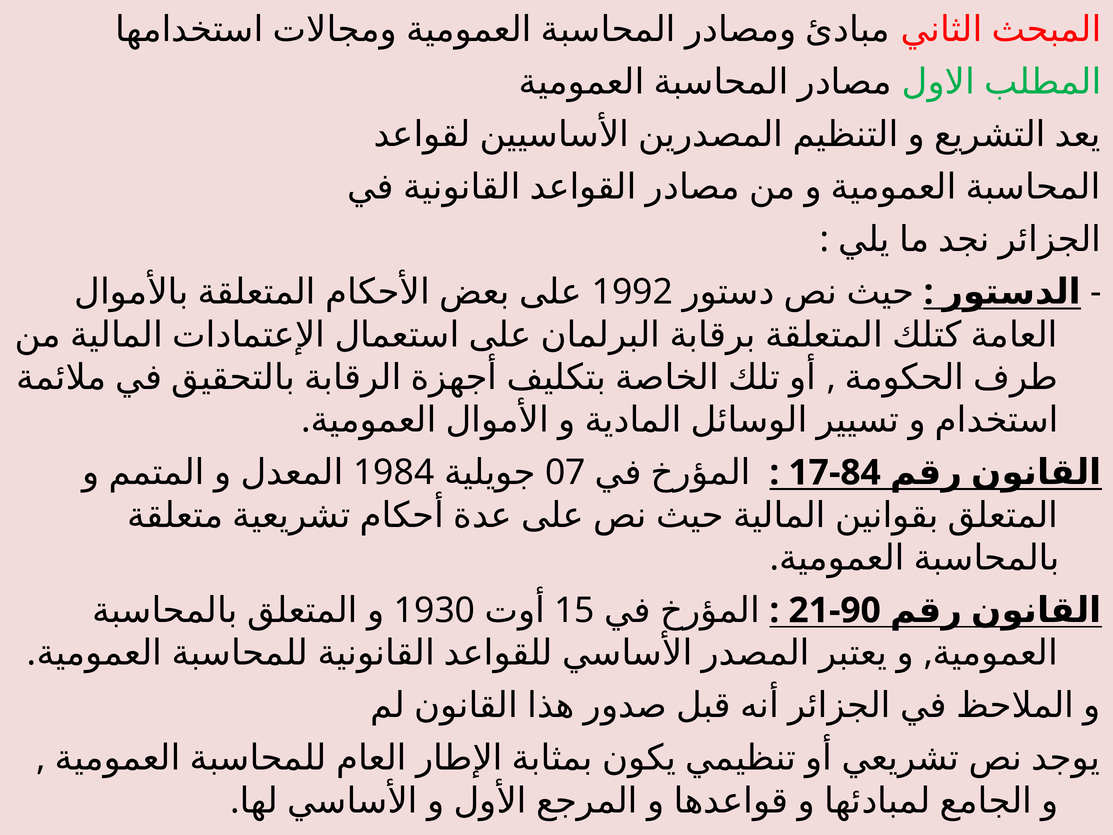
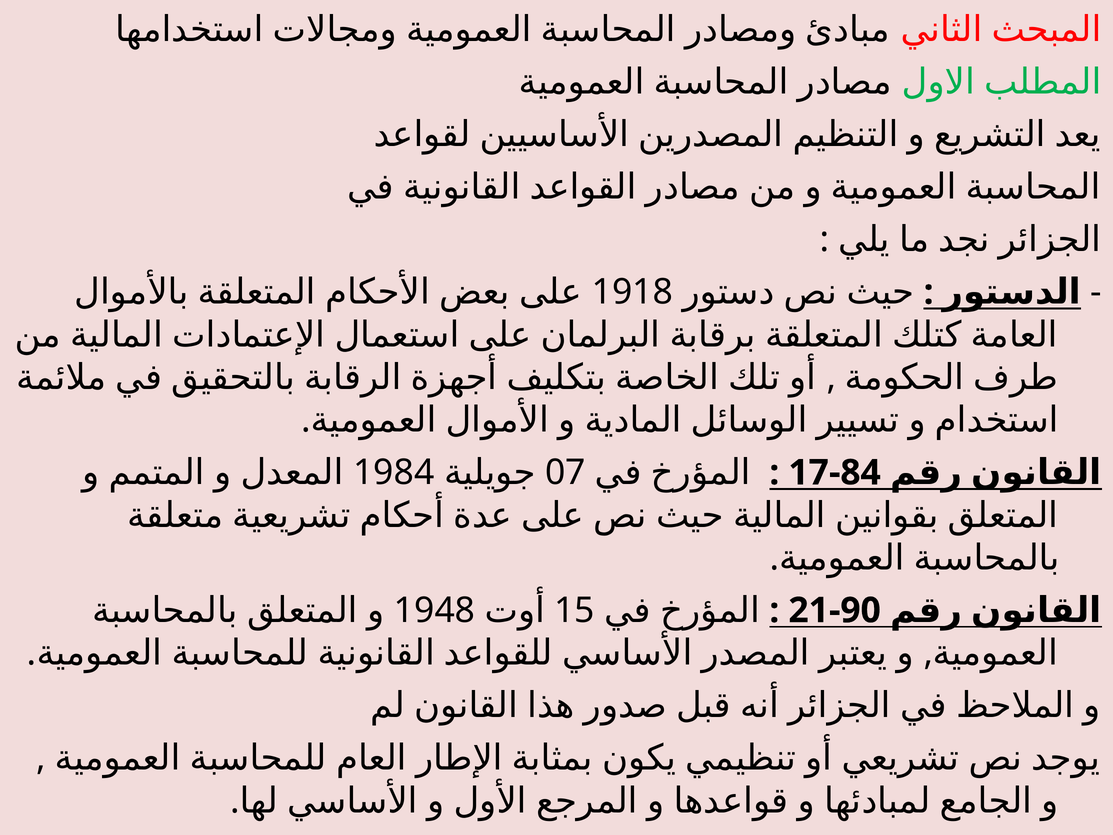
1992: 1992 -> 1918 (632, 292)
1930: 1930 -> 1948 (435, 610)
